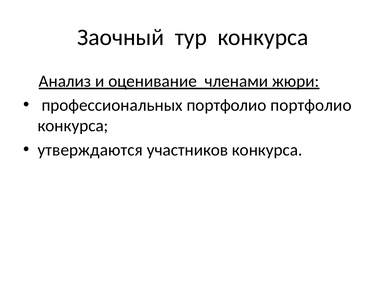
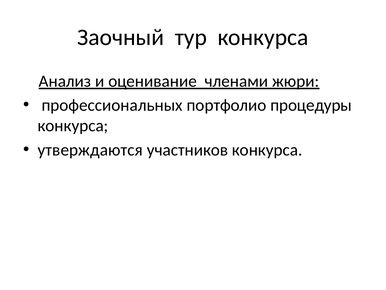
портфолио портфолио: портфолио -> процедуры (311, 105)
